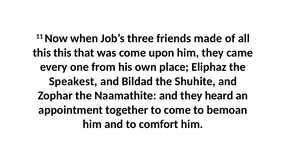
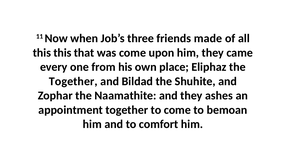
Speakest: Speakest -> Together (73, 81)
heard: heard -> ashes (219, 96)
